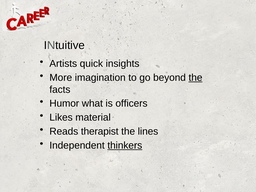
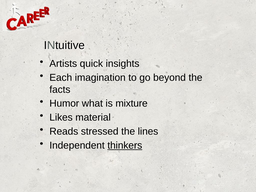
More: More -> Each (61, 78)
the underline: present -> none (195, 78)
officers: officers -> mixture (132, 103)
therapist: therapist -> stressed (100, 131)
